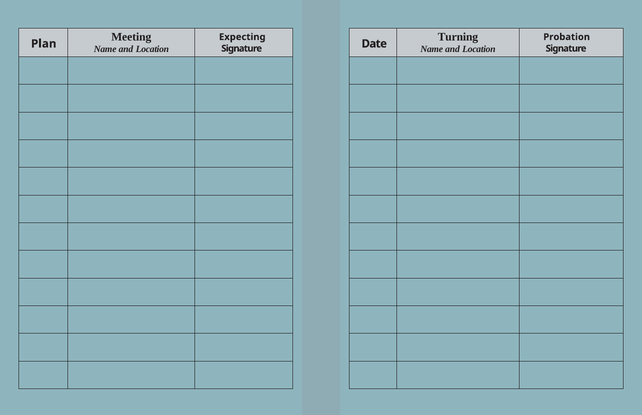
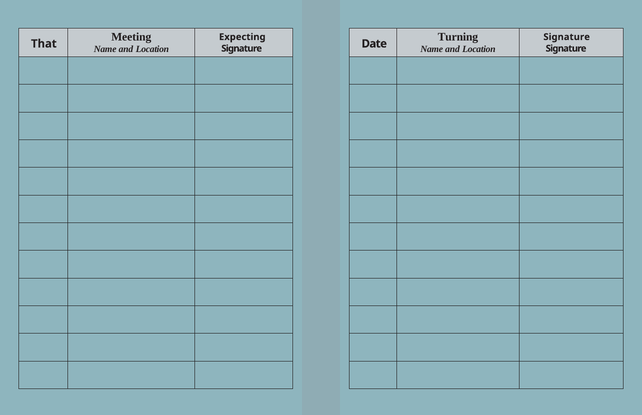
Probation: Probation -> Signature (567, 37)
Plan: Plan -> That (44, 44)
